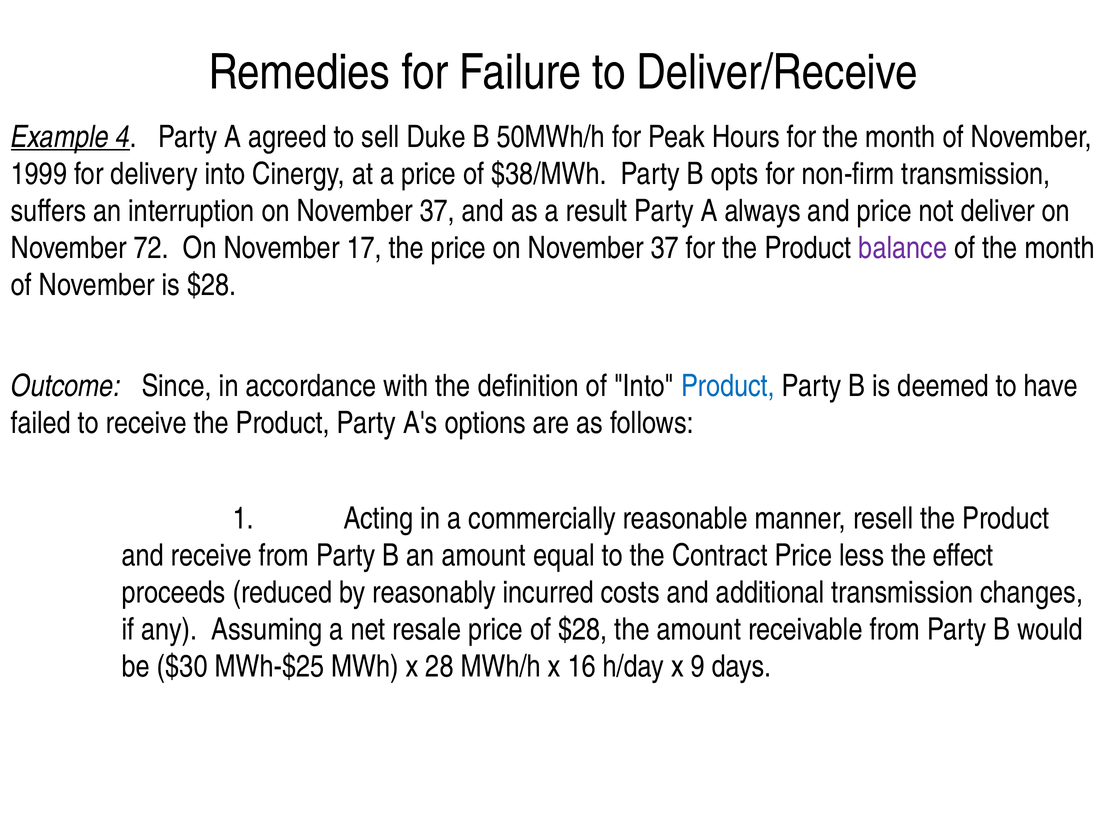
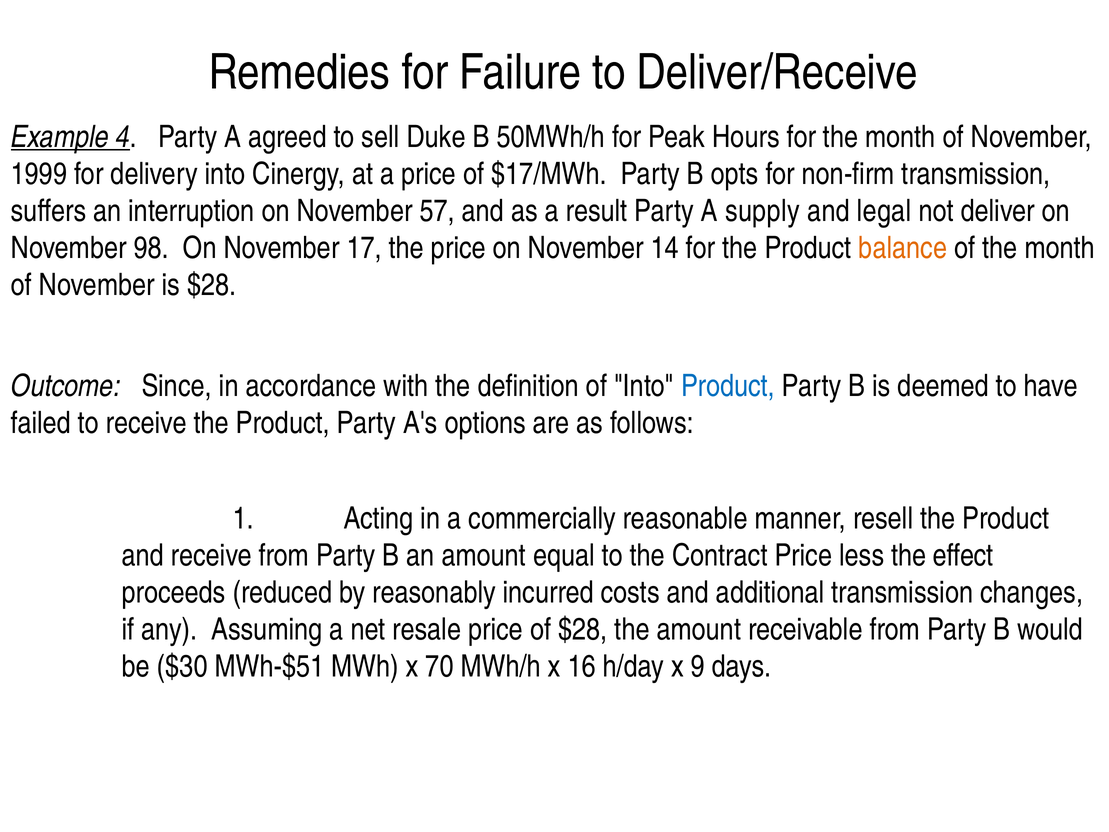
$38/MWh: $38/MWh -> $17/MWh (549, 174)
interruption on November 37: 37 -> 57 (437, 211)
always: always -> supply (762, 211)
and price: price -> legal (884, 211)
72: 72 -> 98 (151, 248)
price on November 37: 37 -> 14 (665, 248)
balance colour: purple -> orange (903, 248)
MWh-$25: MWh-$25 -> MWh-$51 (269, 666)
28: 28 -> 70 (440, 666)
